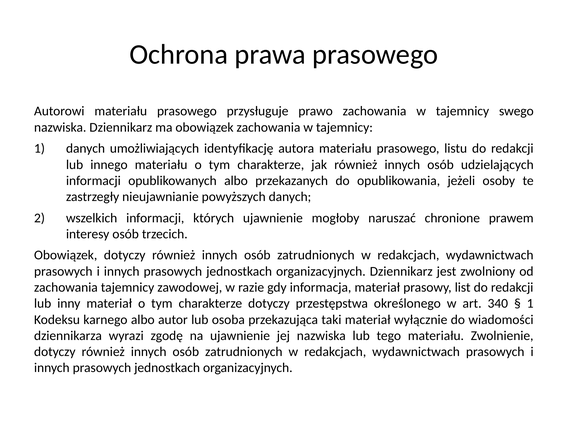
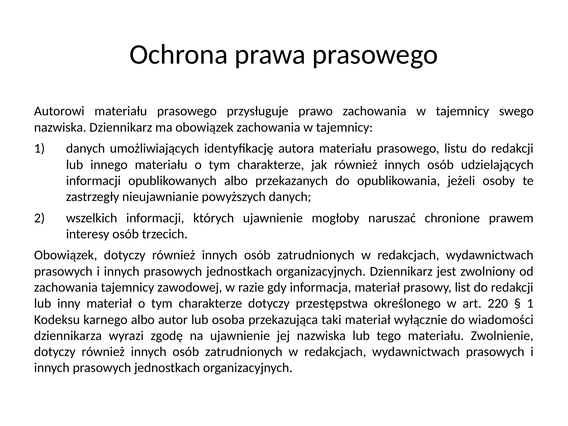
340: 340 -> 220 (498, 304)
